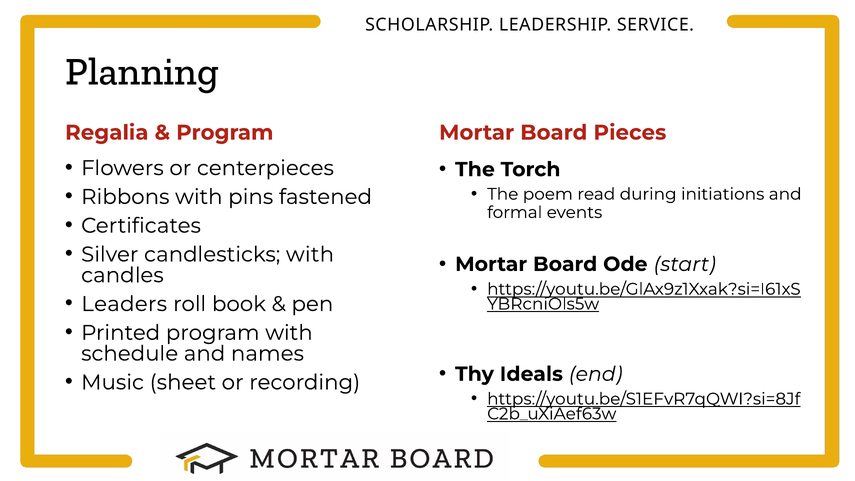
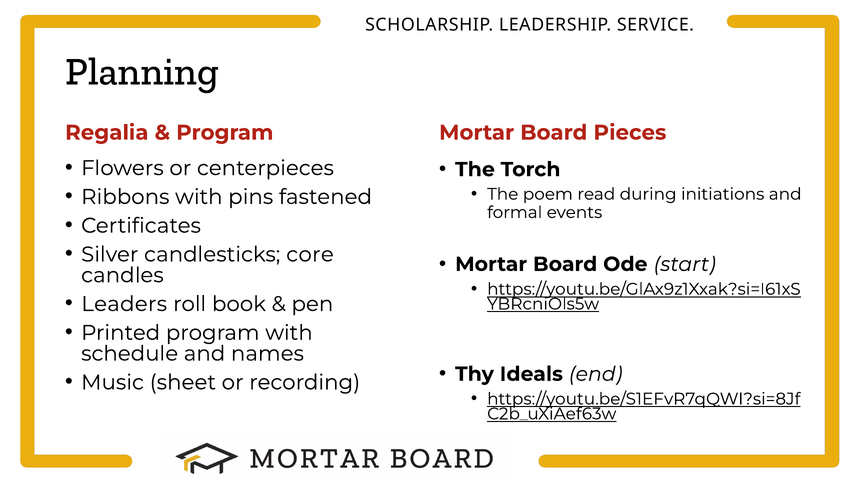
candlesticks with: with -> core (310, 254)
